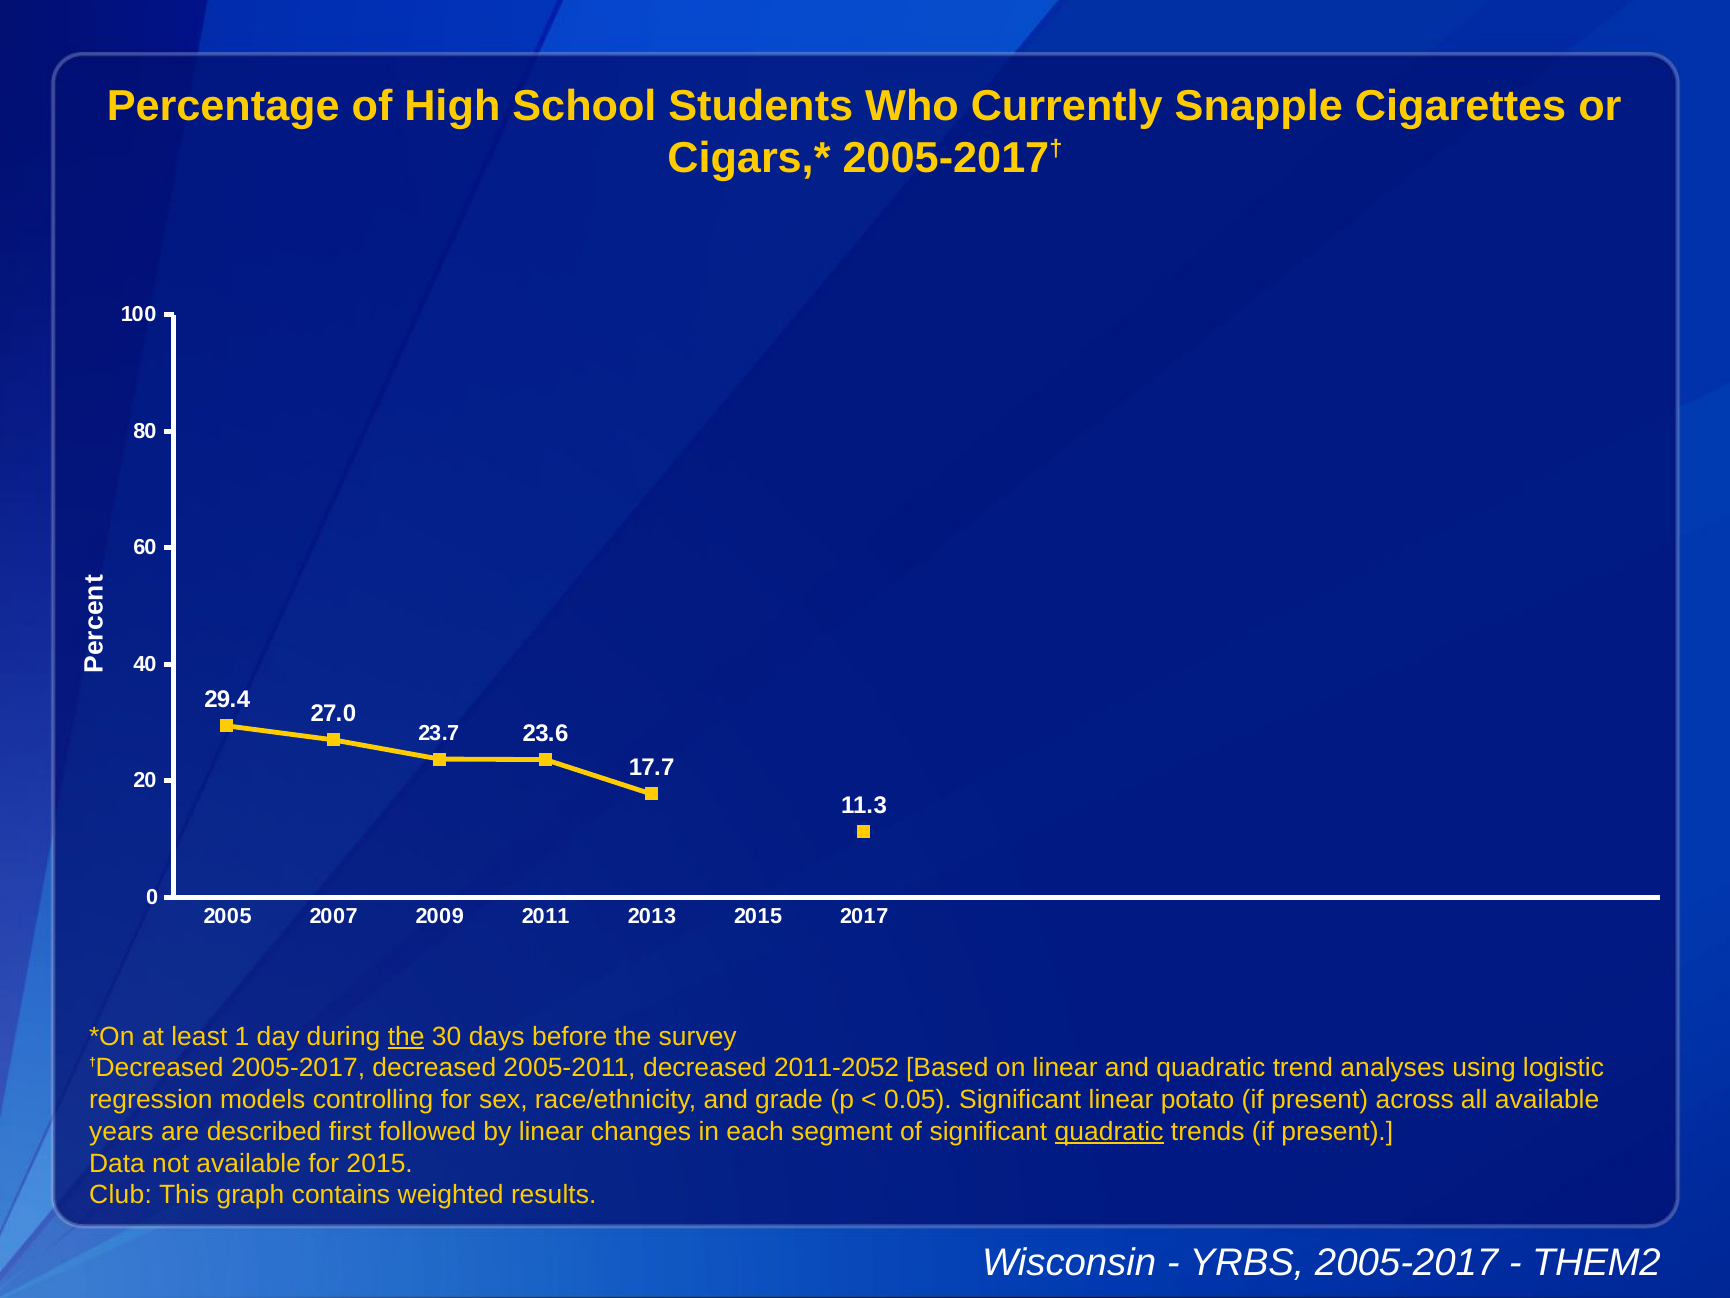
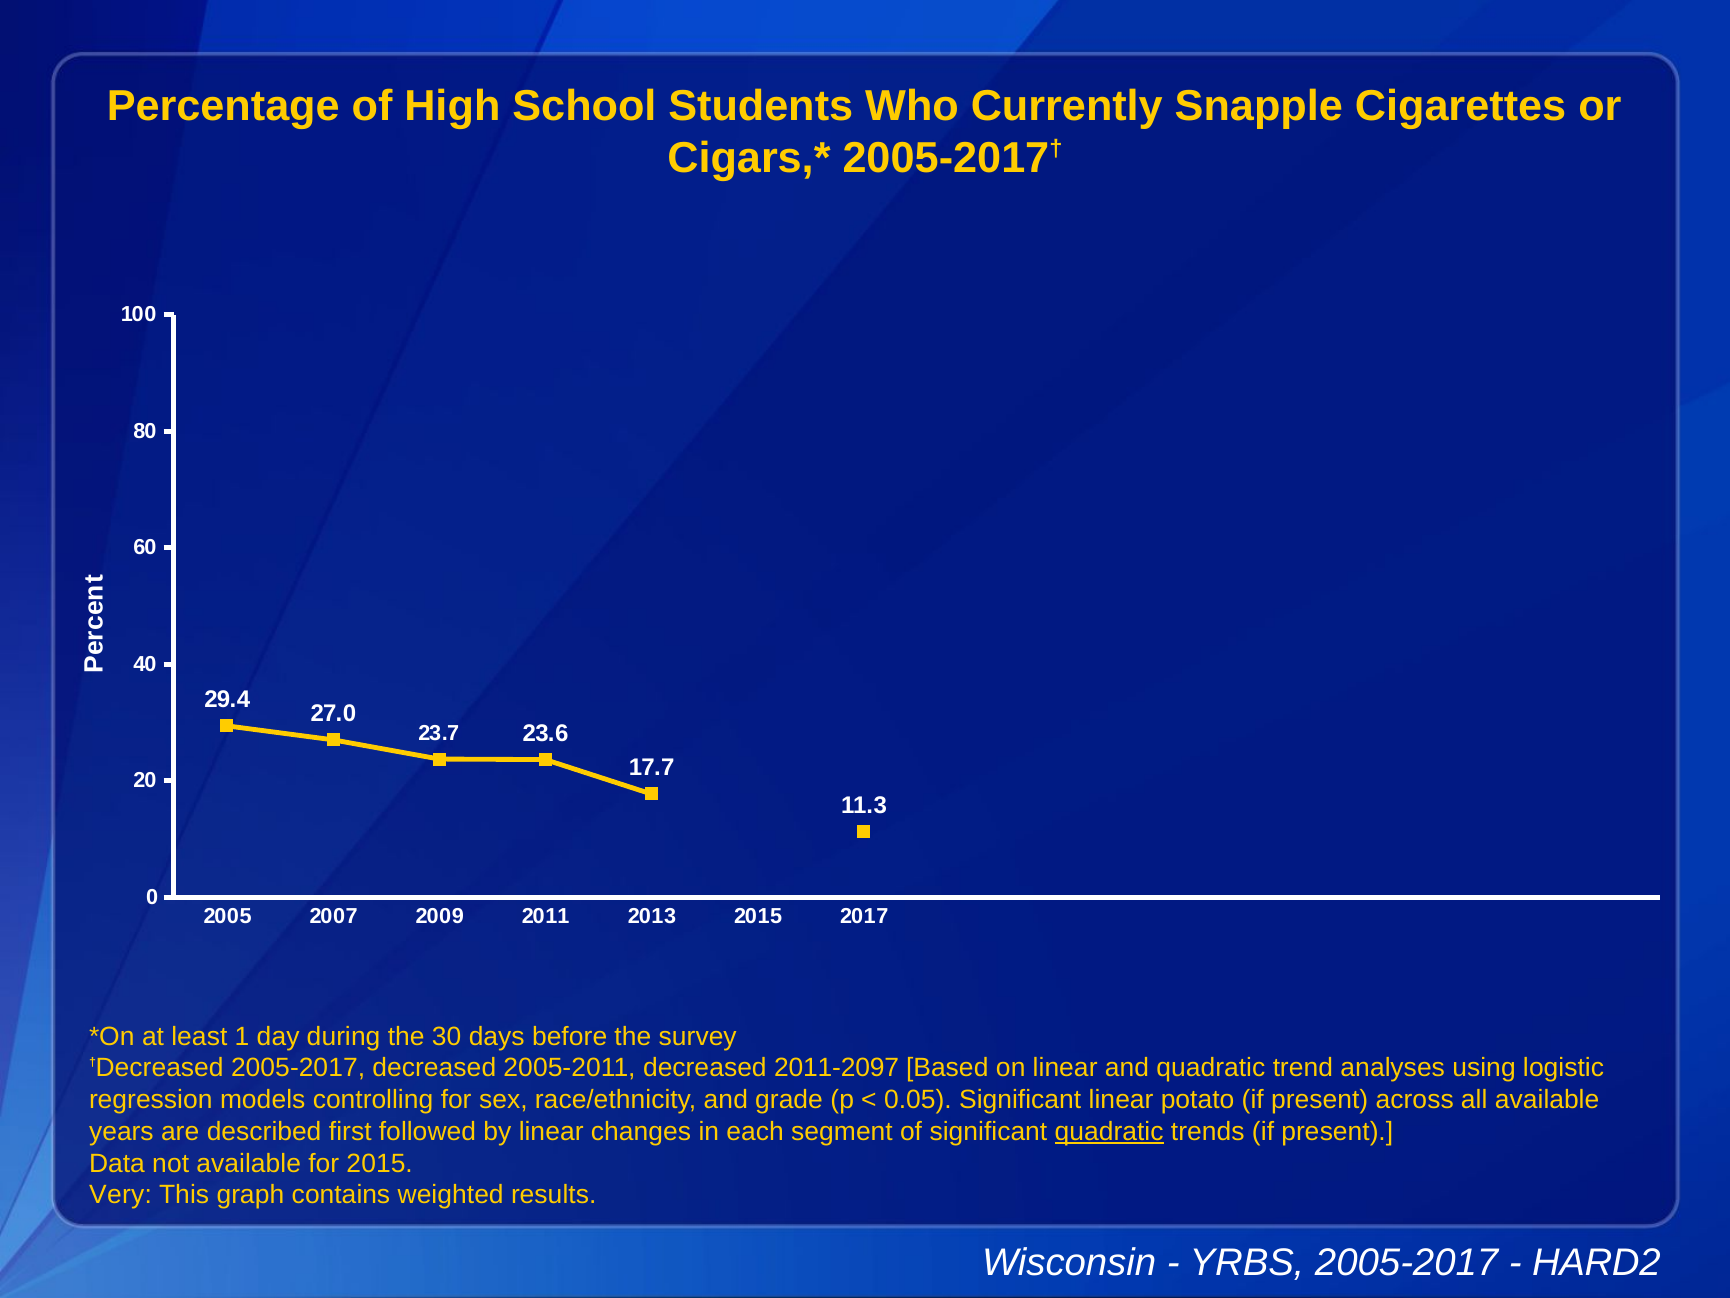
the underline: present -> none (406, 1036)
2011-2052: 2011-2052 -> 2011-2097 (837, 1068)
Club: Club -> Very (121, 1195)
THEM2: THEM2 -> HARD2 (1596, 1263)
